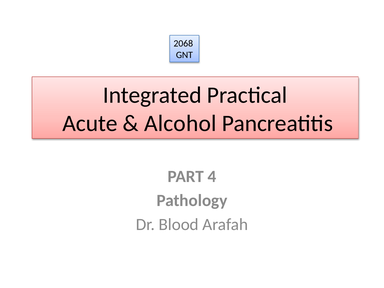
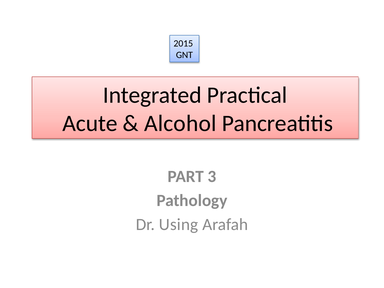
2068: 2068 -> 2015 (183, 44)
4: 4 -> 3 (212, 177)
Blood: Blood -> Using (179, 224)
